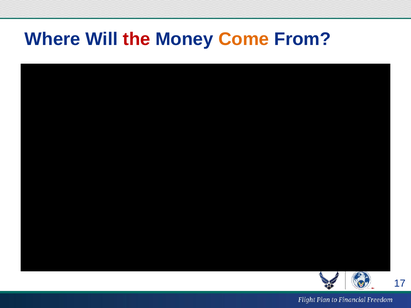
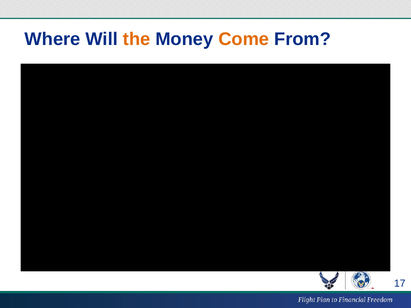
the colour: red -> orange (137, 39)
